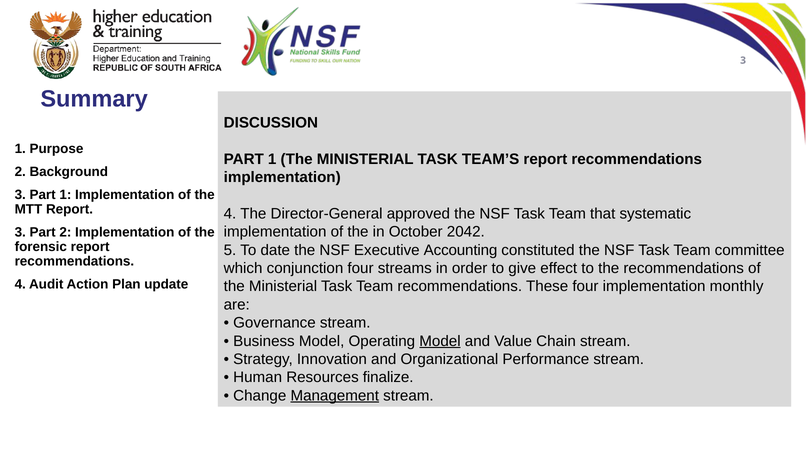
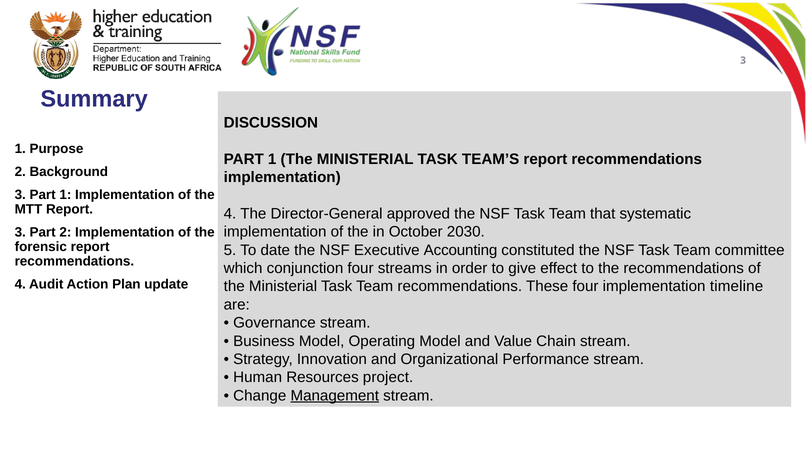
2042: 2042 -> 2030 (466, 232)
monthly: monthly -> timeline (737, 286)
Model underline: present -> none (440, 341)
finalize: finalize -> project (388, 377)
